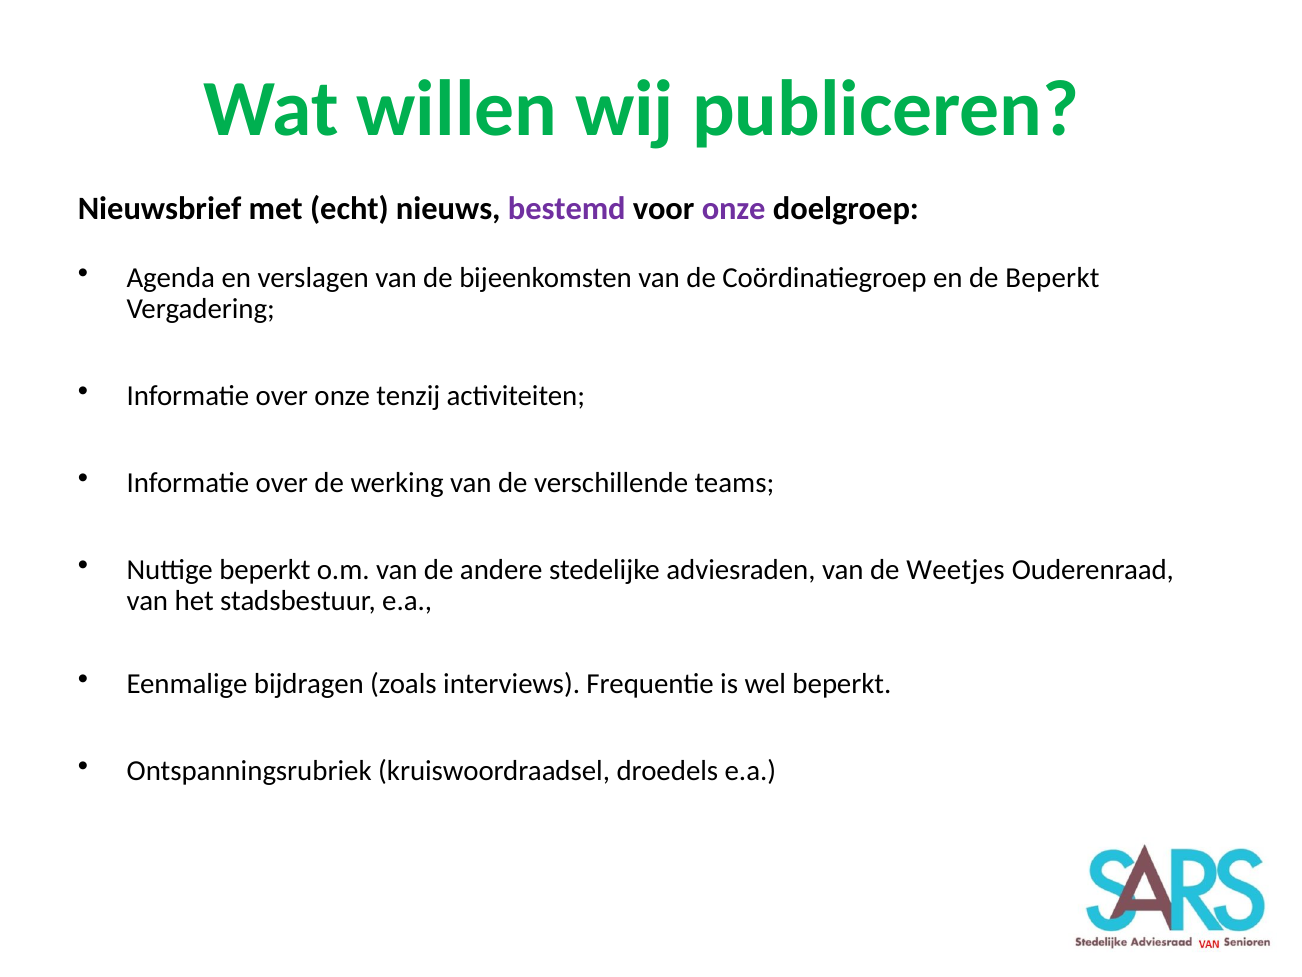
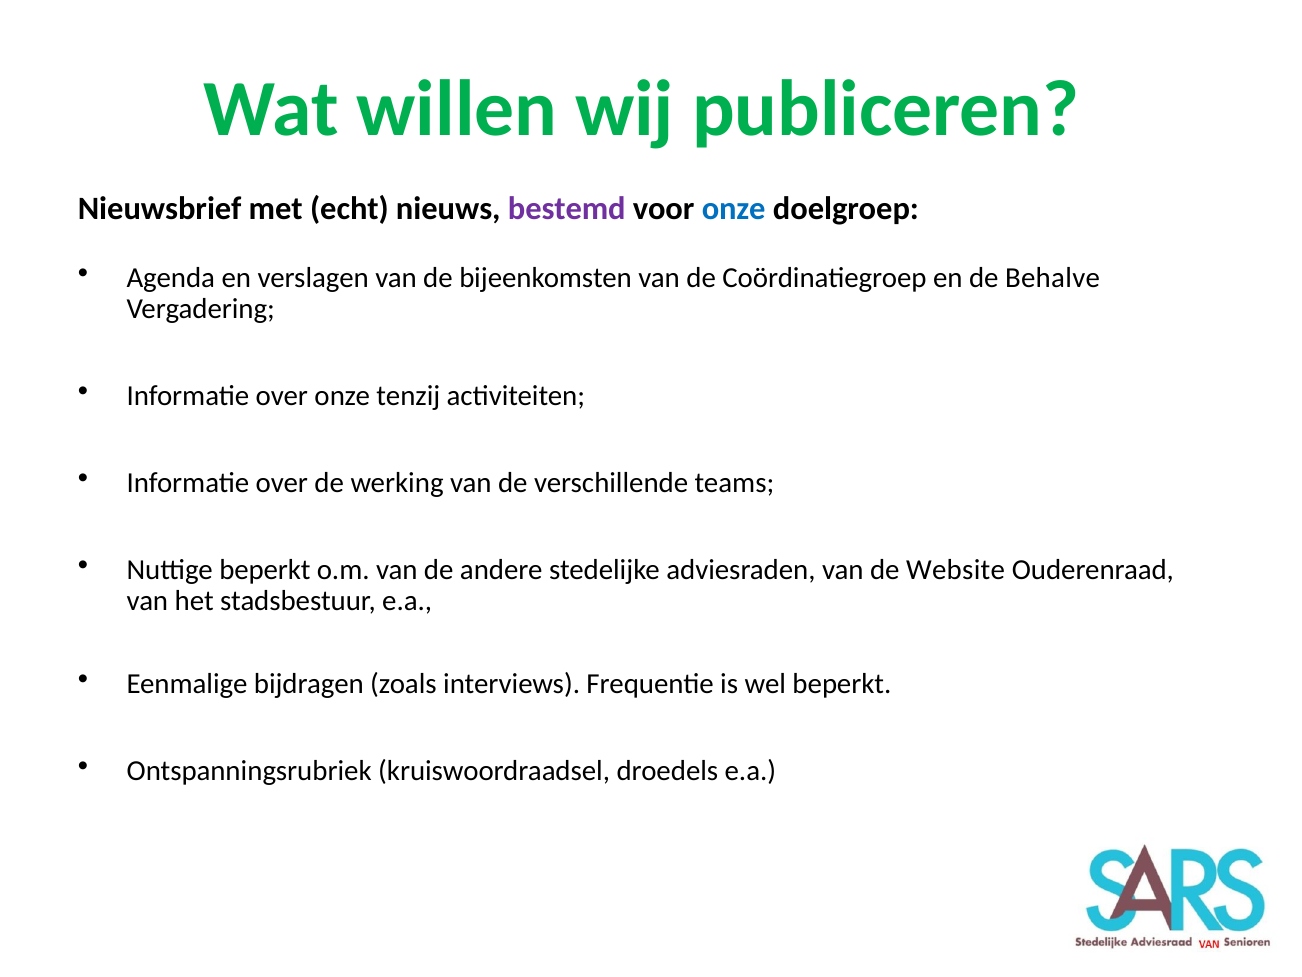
onze colour: purple -> blue (734, 209)
de Beperkt: Beperkt -> Behalve (1053, 278)
Weetjes: Weetjes -> Website (956, 569)
